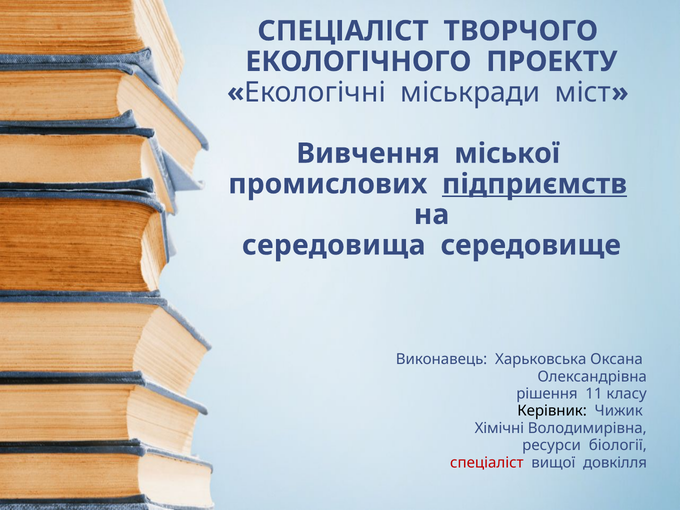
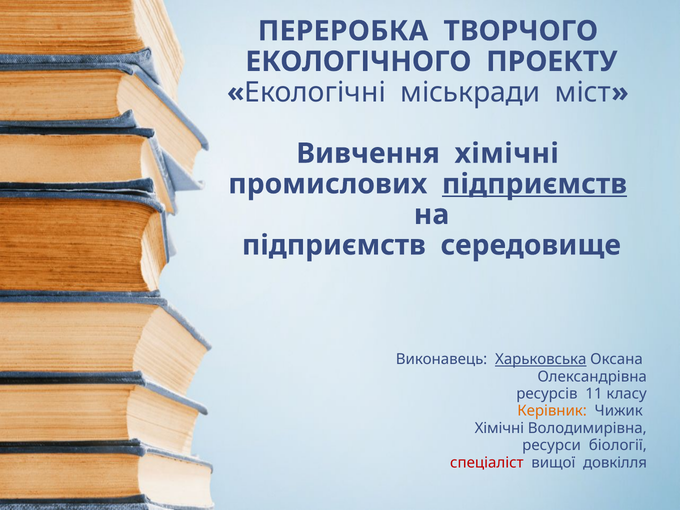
СПЕЦІАЛІСТ: СПЕЦІАЛІСТ -> ПЕРЕРОБКА (343, 31)
Вивчення міської: міської -> хімічні (507, 153)
середовища: середовища -> підприємств (334, 245)
Харьковська underline: none -> present (541, 359)
рішення: рішення -> ресурсів (547, 394)
Керівник colour: black -> orange (552, 411)
